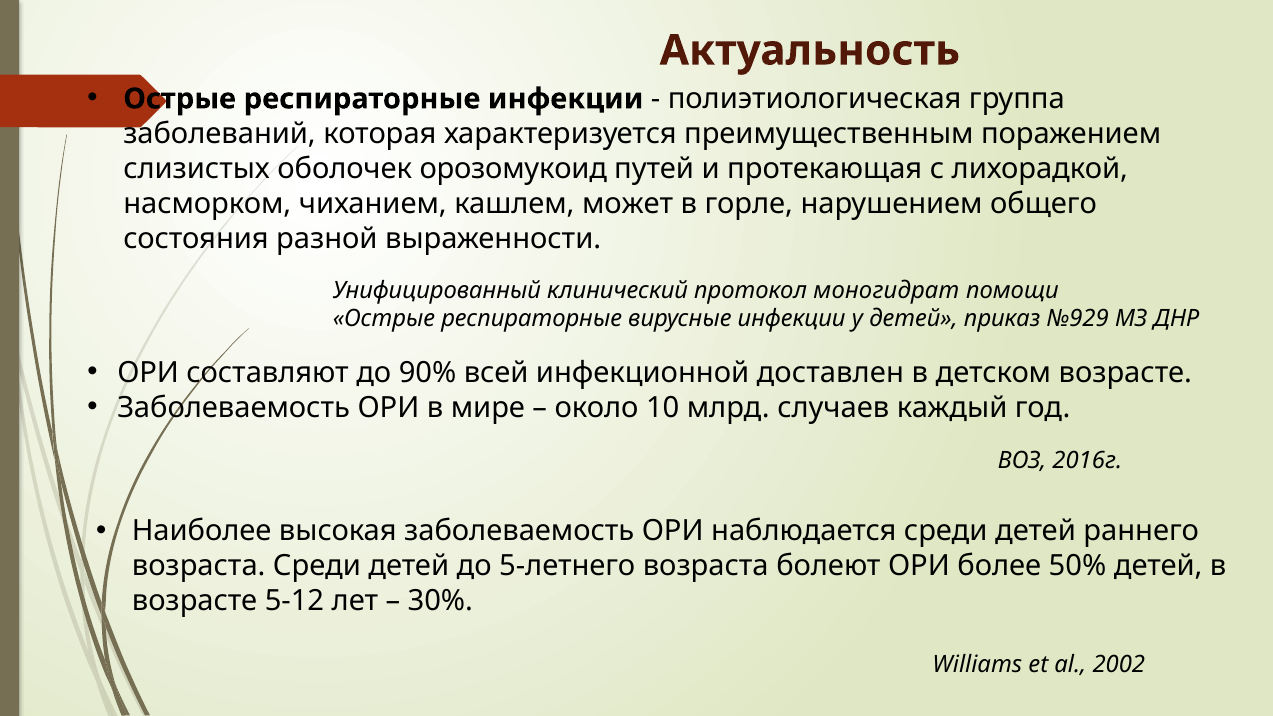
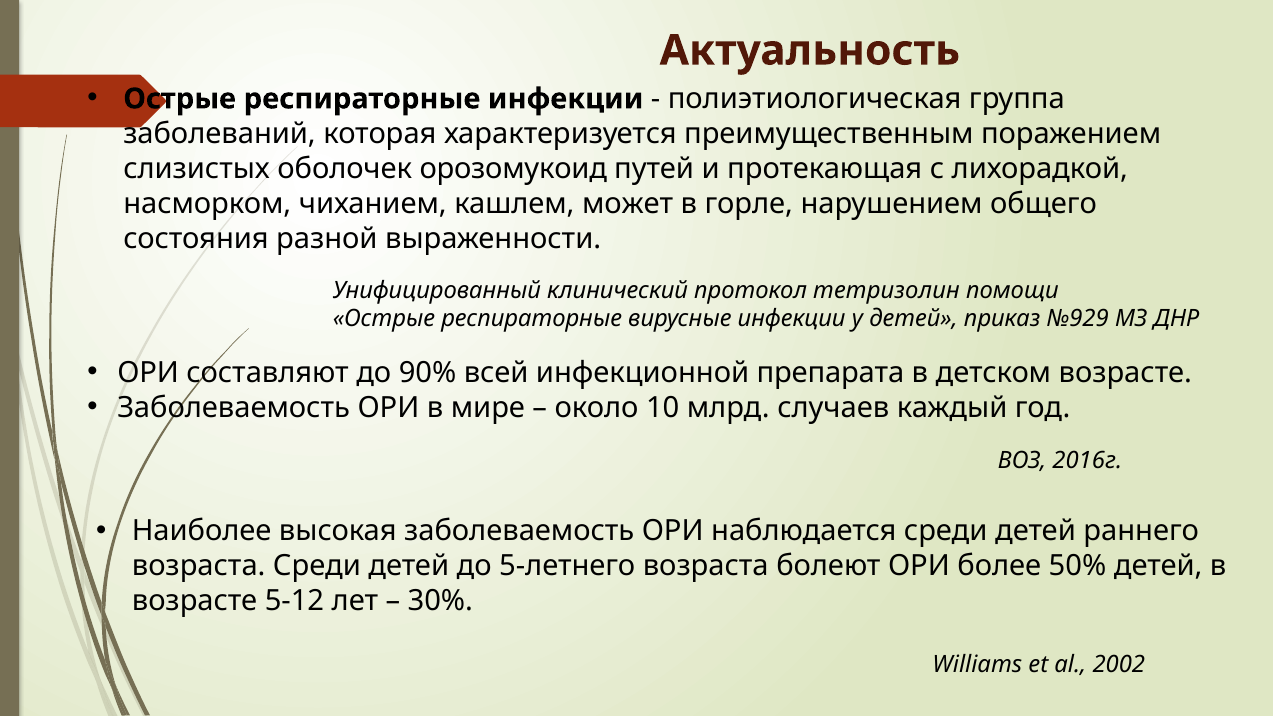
моногидрат: моногидрат -> тетризолин (886, 290)
доставлен: доставлен -> препарата (830, 373)
